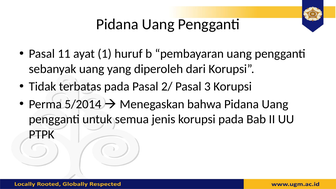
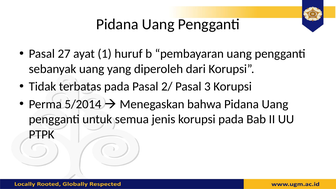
11: 11 -> 27 (64, 54)
